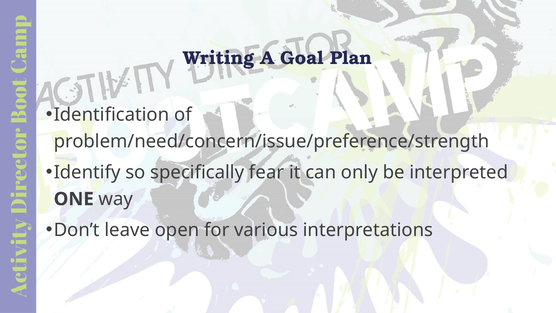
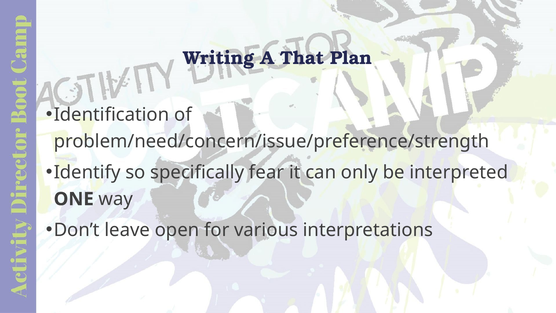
Goal: Goal -> That (302, 58)
